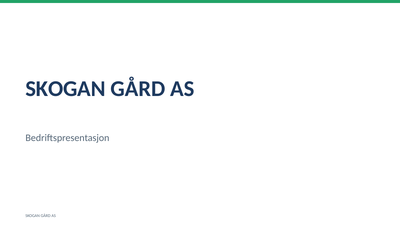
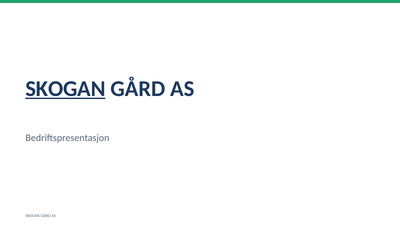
SKOGAN underline: none -> present (65, 89)
